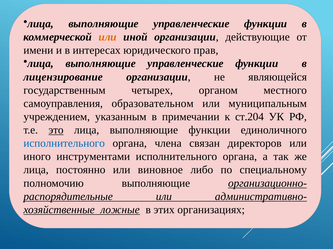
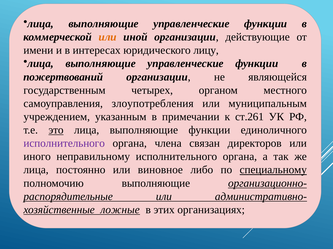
прав: прав -> лицу (206, 50)
лицензирование: лицензирование -> пожертвований (63, 77)
образовательном: образовательном -> злоупотребления (153, 104)
ст.204: ст.204 -> ст.261 (249, 117)
исполнительного colour: blue -> purple (64, 144)
инструментами: инструментами -> неправильному (93, 157)
специальному underline: none -> present (273, 170)
